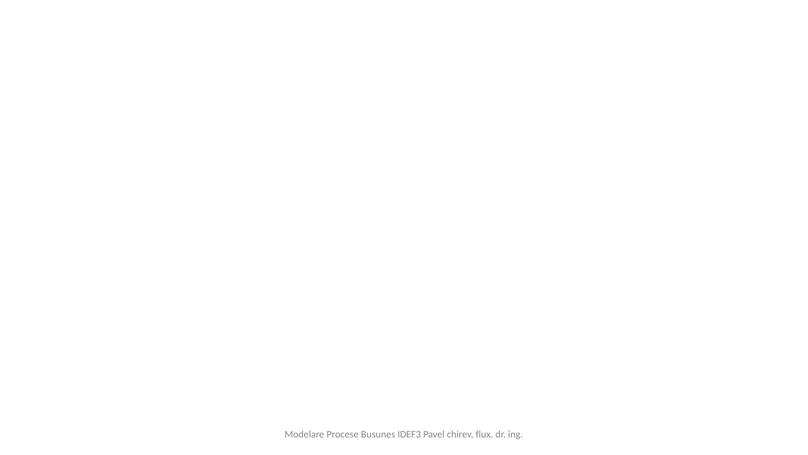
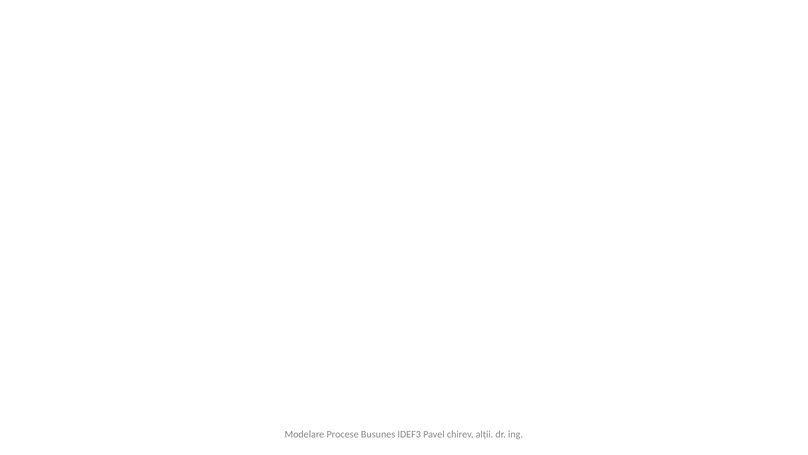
flux: flux -> alții (484, 434)
